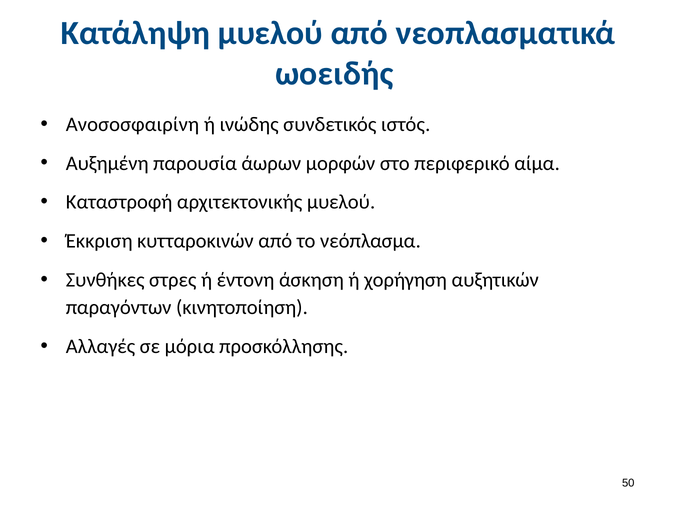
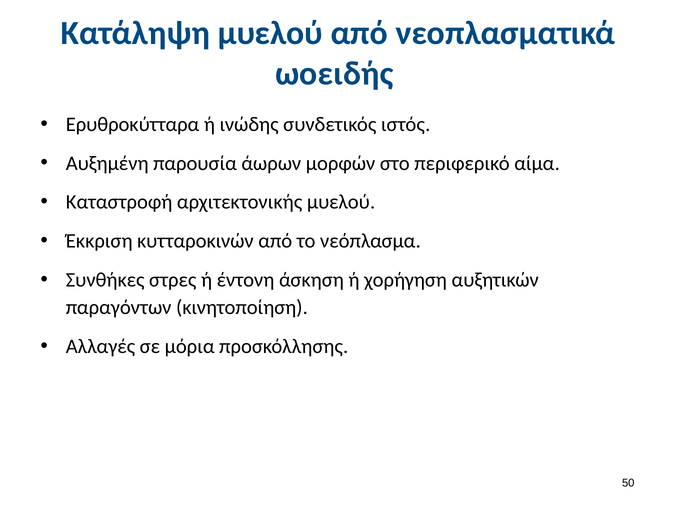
Ανοσοσφαιρίνη: Ανοσοσφαιρίνη -> Ερυθροκύτταρα (133, 124)
